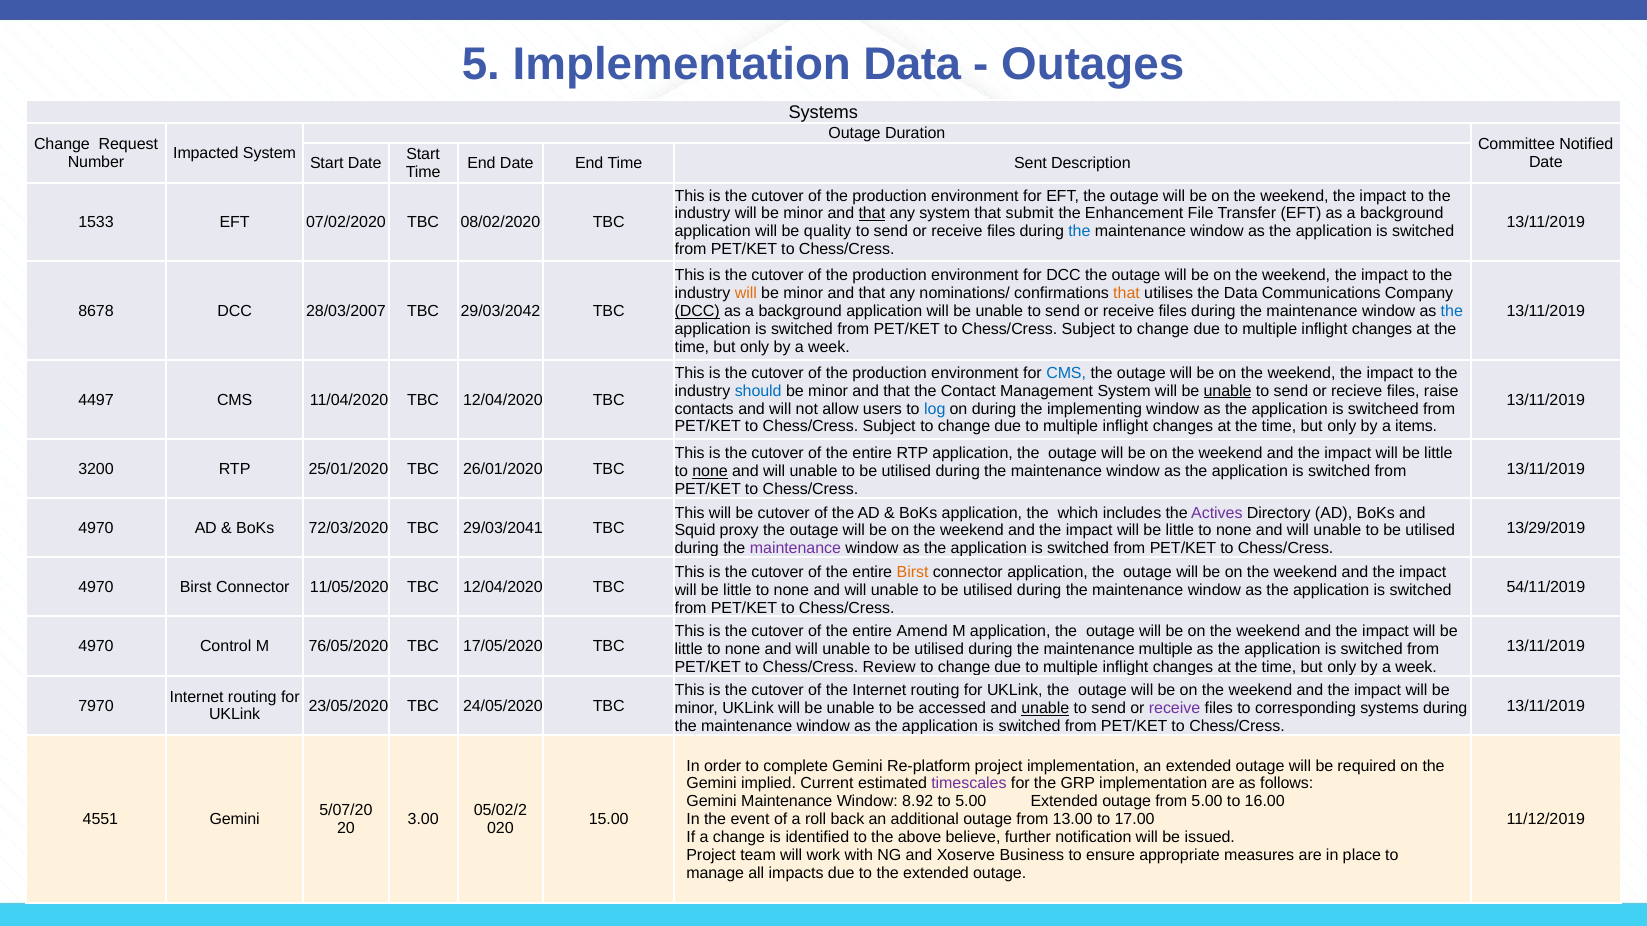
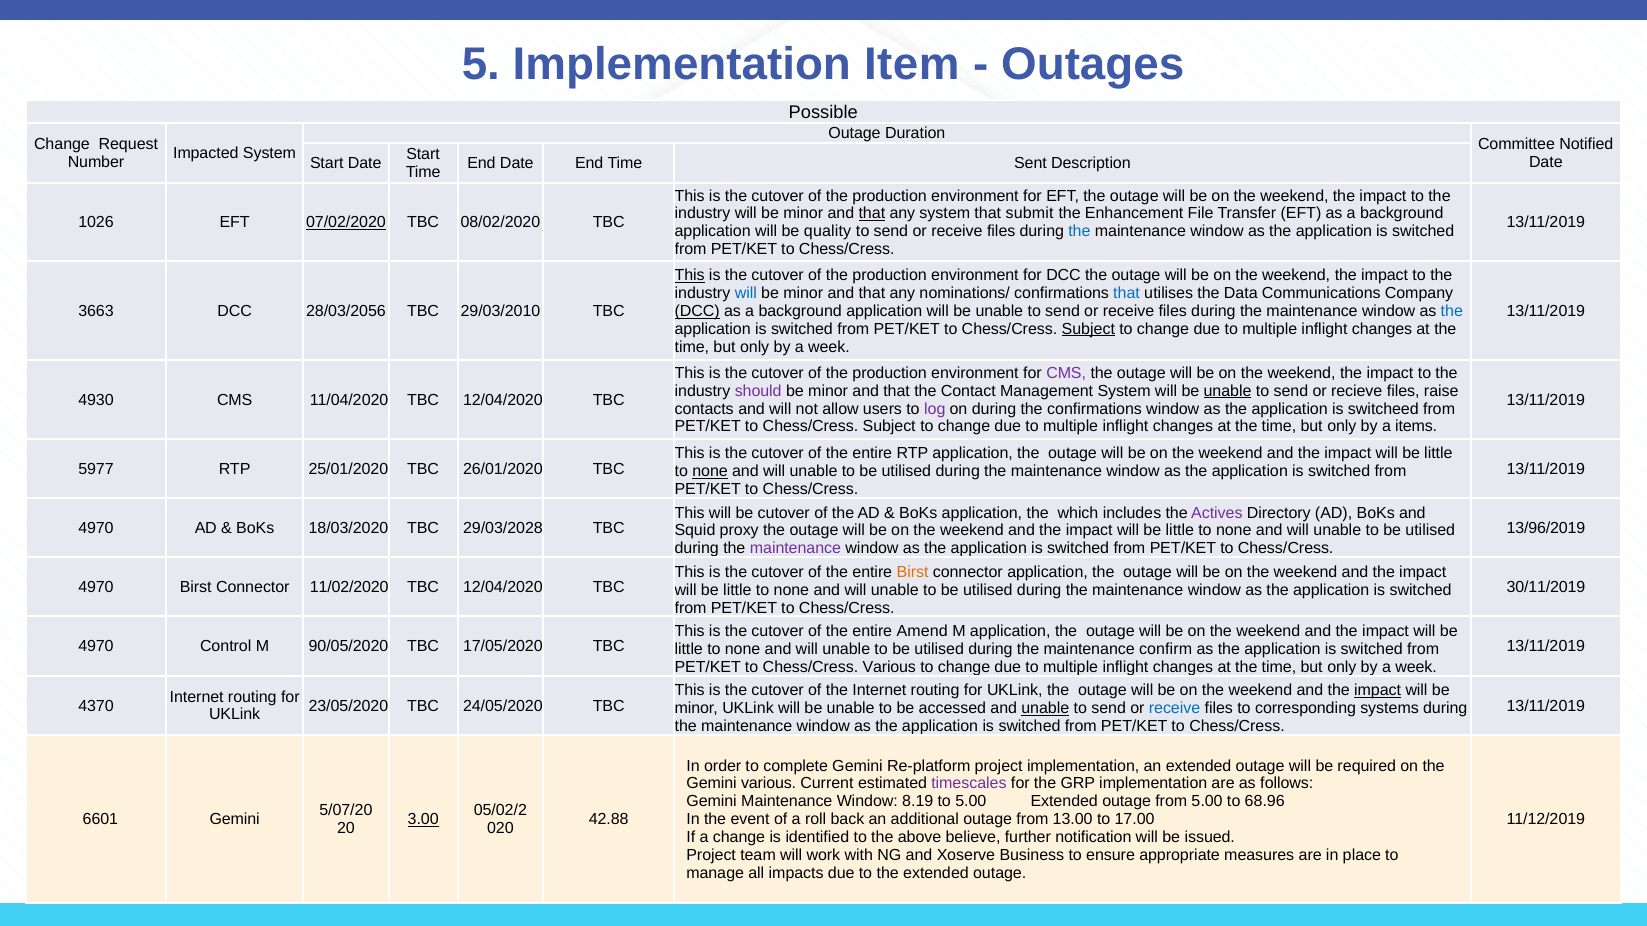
Implementation Data: Data -> Item (912, 64)
Systems: Systems -> Possible (823, 112)
1533: 1533 -> 1026 (96, 223)
07/02/2020 underline: none -> present (346, 223)
This underline: none -> present (690, 276)
will colour: orange -> blue (746, 294)
that colour: orange -> blue (1127, 294)
8678: 8678 -> 3663 (96, 311)
28/03/2007: 28/03/2007 -> 28/03/2056 (346, 311)
29/03/2042: 29/03/2042 -> 29/03/2010 (500, 311)
Subject underline: none -> present (1088, 329)
CMS colour: blue -> purple (1066, 373)
should colour: blue -> purple (758, 391)
4497: 4497 -> 4930 (96, 400)
log colour: blue -> purple (935, 409)
the implementing: implementing -> confirmations (1095, 409)
3200: 3200 -> 5977 (96, 469)
72/03/2020: 72/03/2020 -> 18/03/2020 (348, 528)
29/03/2041: 29/03/2041 -> 29/03/2028 (503, 528)
13/29/2019: 13/29/2019 -> 13/96/2019 (1546, 528)
11/05/2020: 11/05/2020 -> 11/02/2020 (349, 588)
54/11/2019: 54/11/2019 -> 30/11/2019 (1546, 588)
76/05/2020: 76/05/2020 -> 90/05/2020 (348, 647)
maintenance multiple: multiple -> confirm (1166, 649)
Chess/Cress Review: Review -> Various (889, 667)
impact underline: none -> present (1378, 691)
7970: 7970 -> 4370 (96, 706)
receive colour: purple -> blue (1175, 709)
Gemini implied: implied -> various (769, 784)
8.92: 8.92 -> 8.19 (918, 802)
16.00: 16.00 -> 68.96 (1265, 802)
4551: 4551 -> 6601 (100, 820)
3.00 underline: none -> present (423, 820)
15.00: 15.00 -> 42.88 (609, 820)
